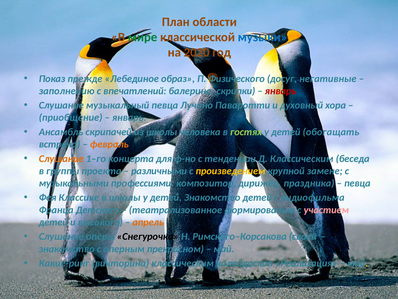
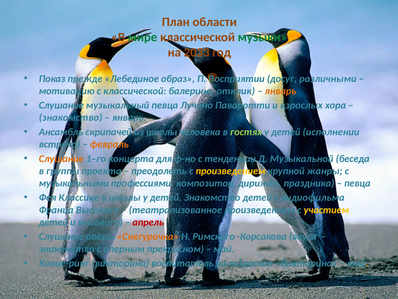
музыки colour: blue -> green (263, 37)
2020: 2020 -> 2033 (197, 52)
Физического: Физического -> Восприятии (237, 78)
негативные: негативные -> различными (328, 78)
заполнению: заполнению -> мотивацию (67, 91)
с впечатлений: впечатлений -> классической (135, 91)
скрипки: скрипки -> отклик (236, 91)
январь colour: red -> orange (281, 91)
духовный: духовный -> взрослых (301, 105)
приобщение: приобщение -> знакомство (71, 117)
обогащать: обогащать -> исполнении (331, 132)
Д Классическим: Классическим -> Музыкальной (302, 158)
различными: различными -> преодолеть (159, 171)
замене: замене -> жанры (325, 171)
Франца Детского: Детского -> Высокого (97, 210)
театрализованное формированию: формированию -> произведением (260, 210)
участием colour: pink -> yellow (326, 210)
апрель colour: orange -> red (148, 222)
Снегурочка colour: black -> orange (148, 236)
своей: своей -> вкуса (303, 236)
викторина классическим: классическим -> воспитатель (183, 263)
калейдоскоп Реализация: Реализация -> Викторина (306, 263)
